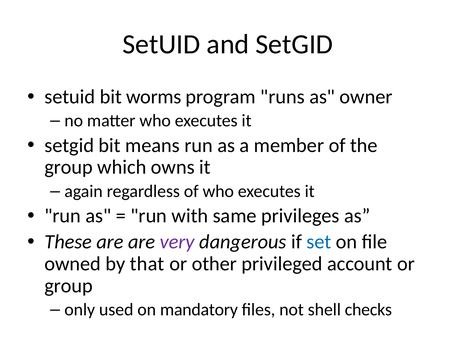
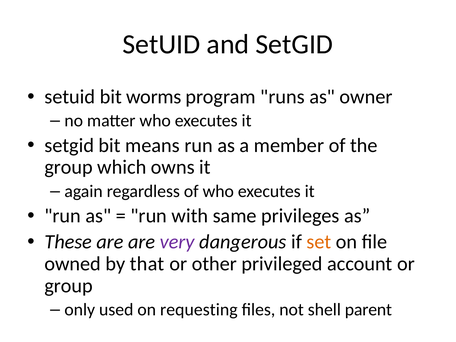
set colour: blue -> orange (319, 242)
mandatory: mandatory -> requesting (199, 310)
checks: checks -> parent (368, 310)
